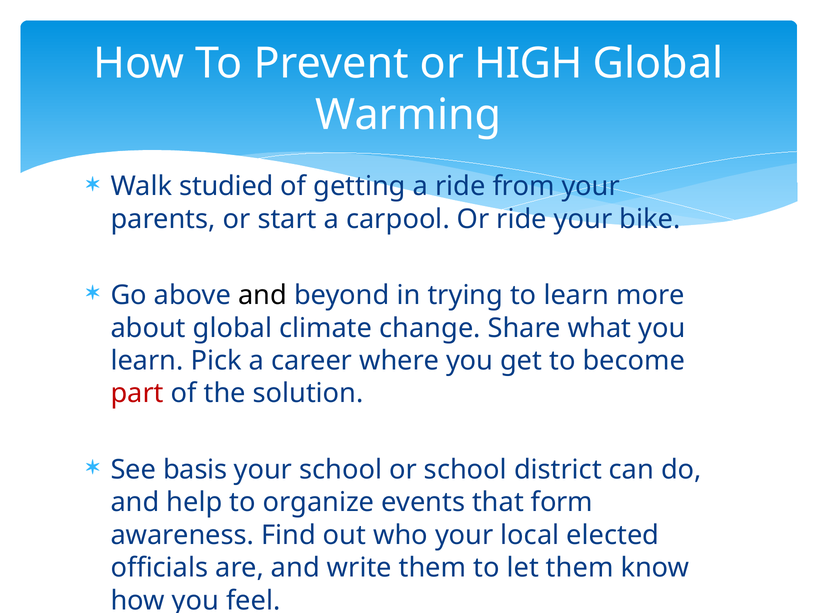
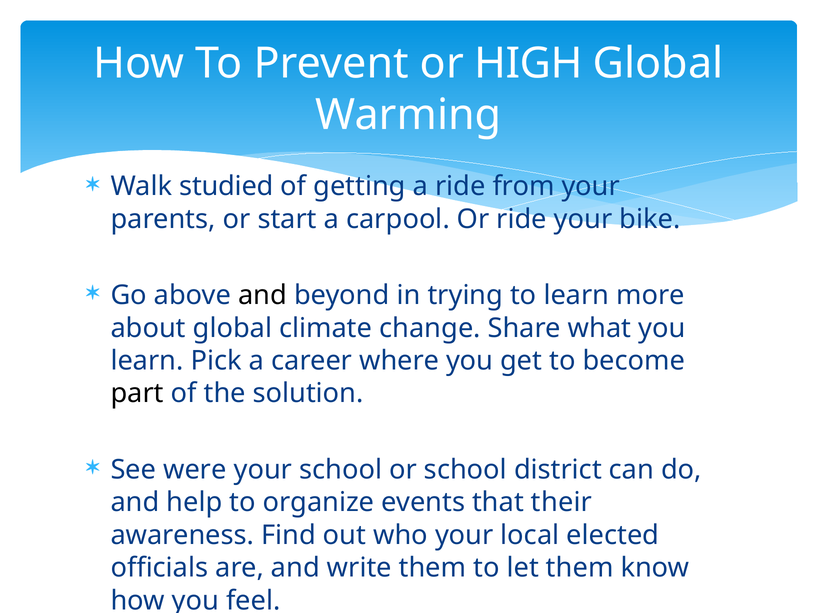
part colour: red -> black (137, 393)
basis: basis -> were (195, 470)
form: form -> their (562, 502)
